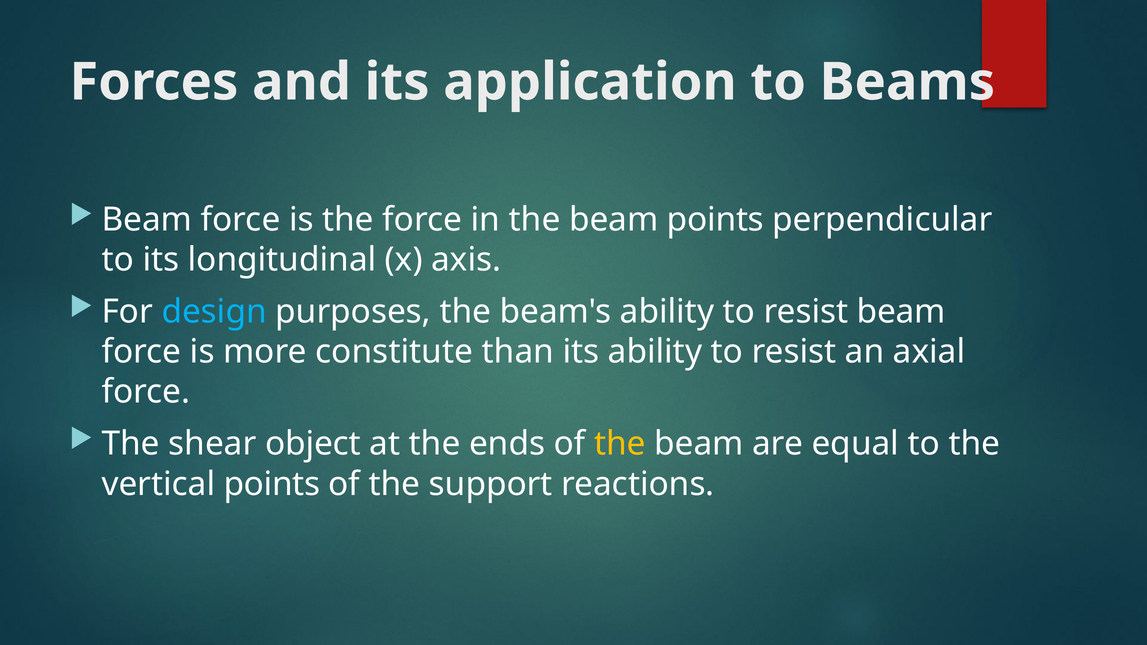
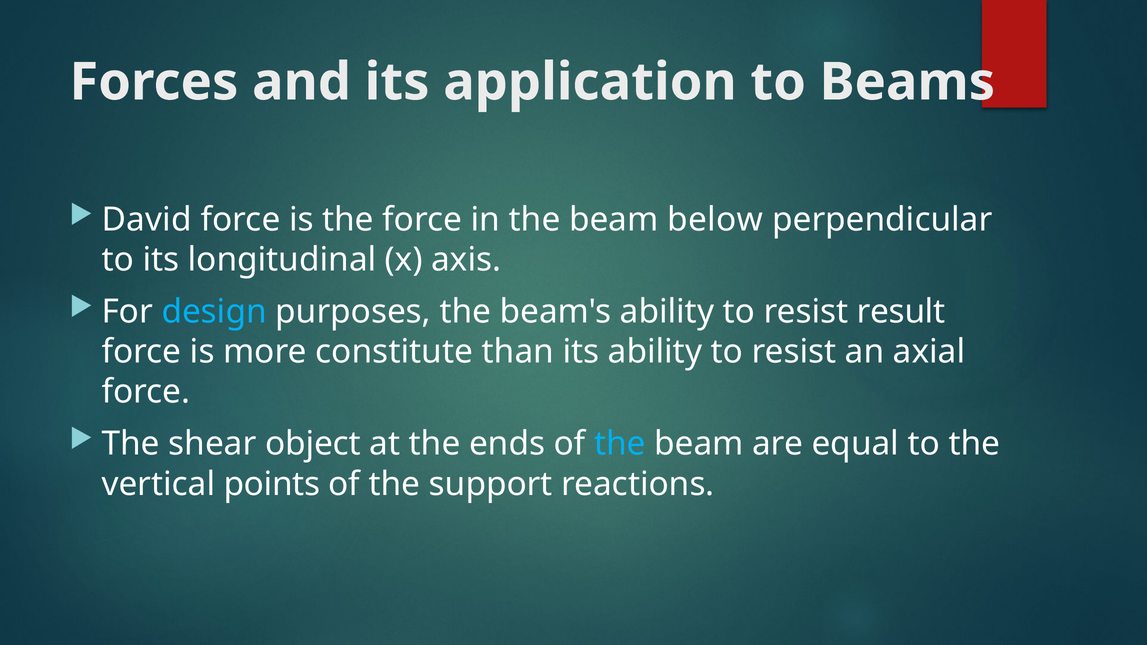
Beam: Beam -> David (147, 220)
beam points: points -> below (715, 220)
resist beam: beam -> result (901, 312)
the colour: yellow -> light blue (620, 444)
